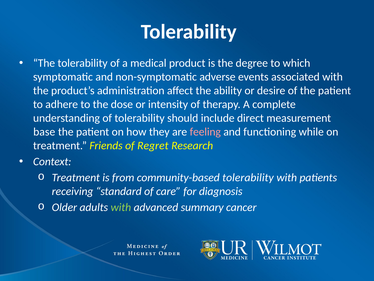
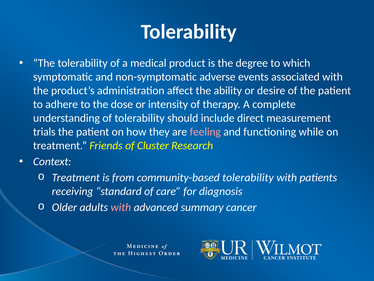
base: base -> trials (44, 132)
Regret: Regret -> Cluster (153, 145)
with colour: light green -> pink (121, 207)
